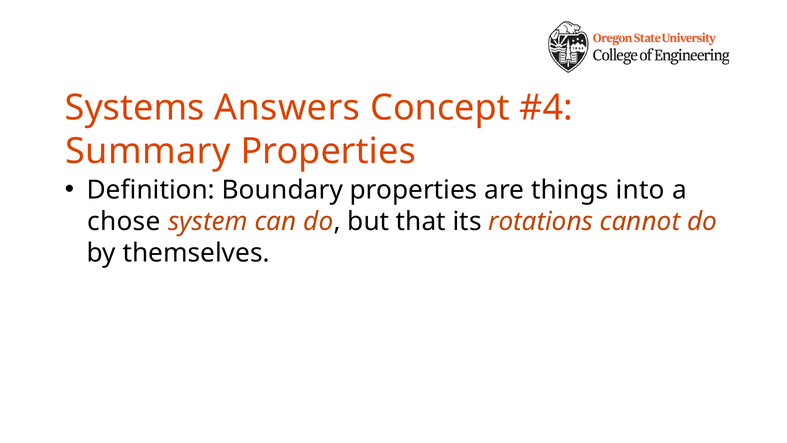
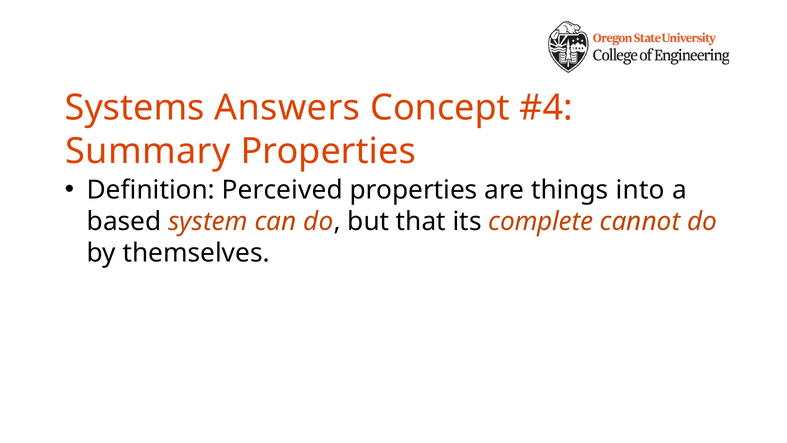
Boundary: Boundary -> Perceived (282, 190)
chose: chose -> based (124, 221)
rotations: rotations -> complete (541, 221)
